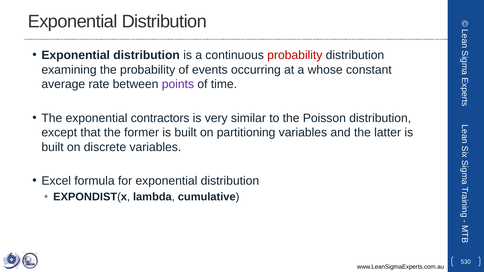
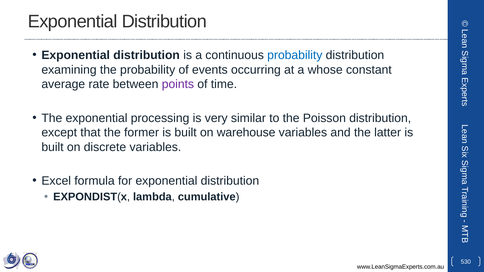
probability colour: red -> blue (295, 55)
contractors: contractors -> processing (160, 118)
partitioning: partitioning -> warehouse (246, 133)
